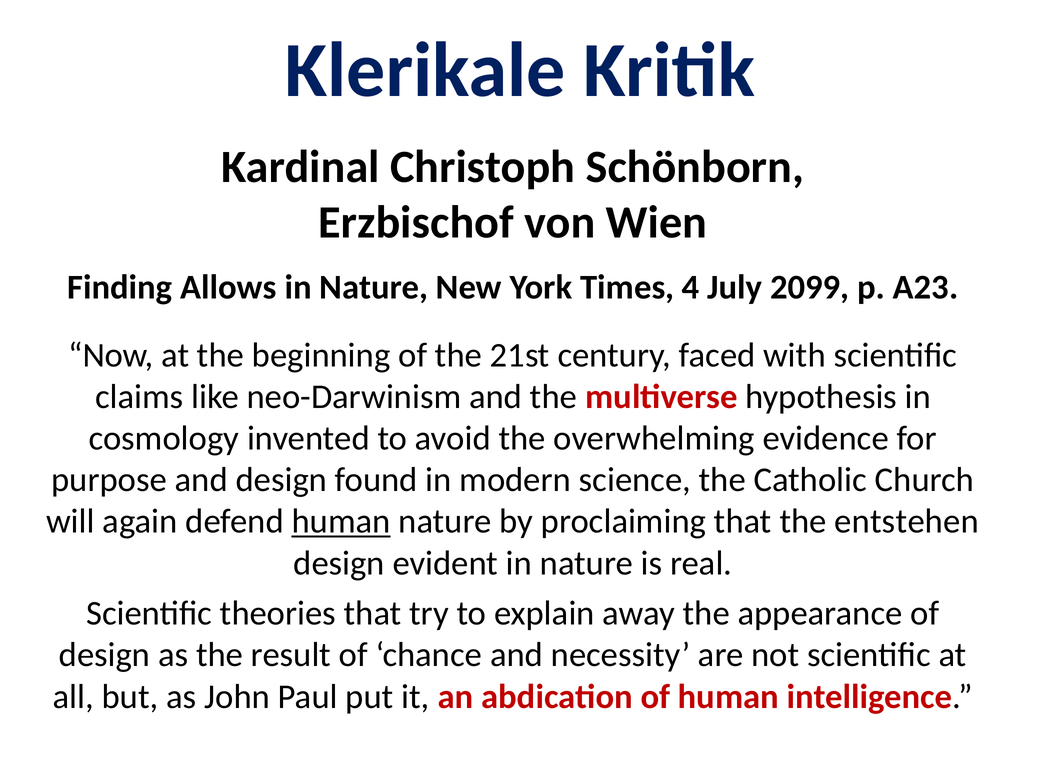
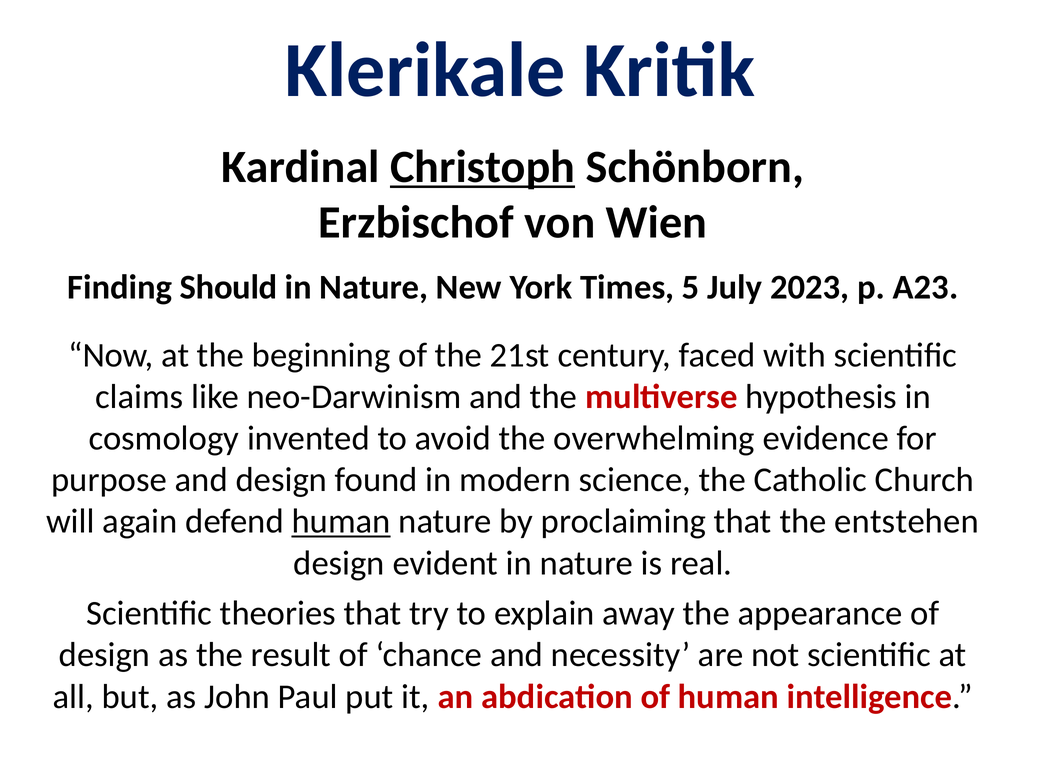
Christoph underline: none -> present (483, 167)
Allows: Allows -> Should (229, 287)
4: 4 -> 5 (691, 287)
2099: 2099 -> 2023 (810, 287)
